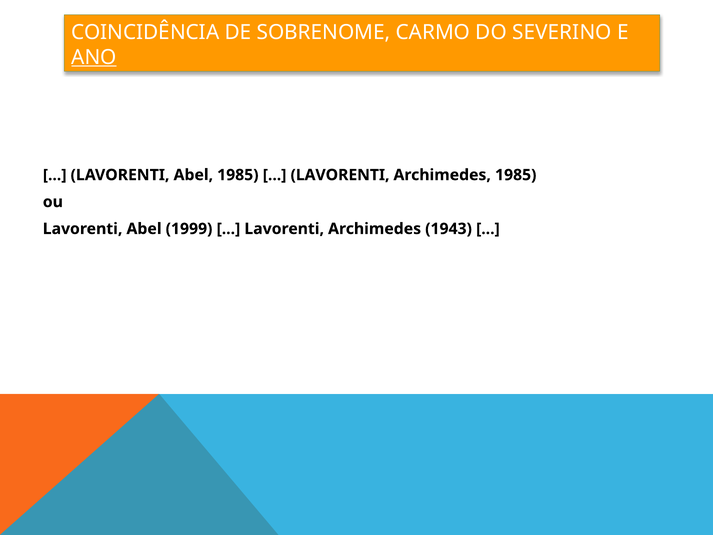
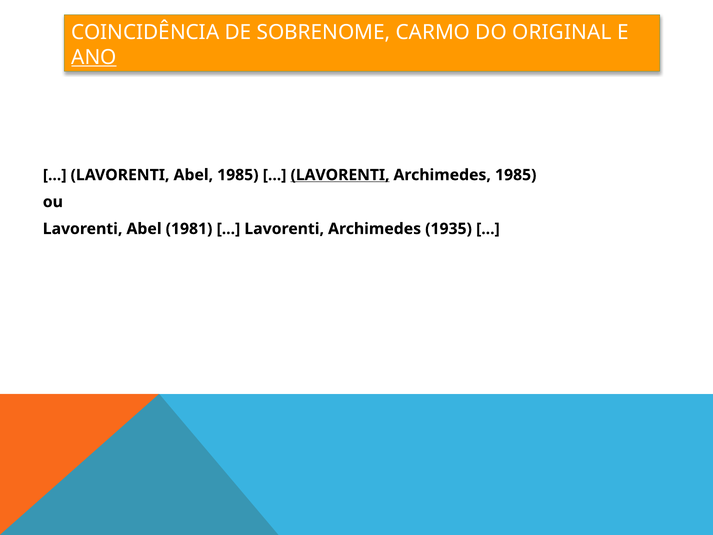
SEVERINO: SEVERINO -> ORIGINAL (562, 32)
LAVORENTI underline: none -> present (340, 175)
1999: 1999 -> 1981 (189, 229)
1943: 1943 -> 1935 (449, 229)
